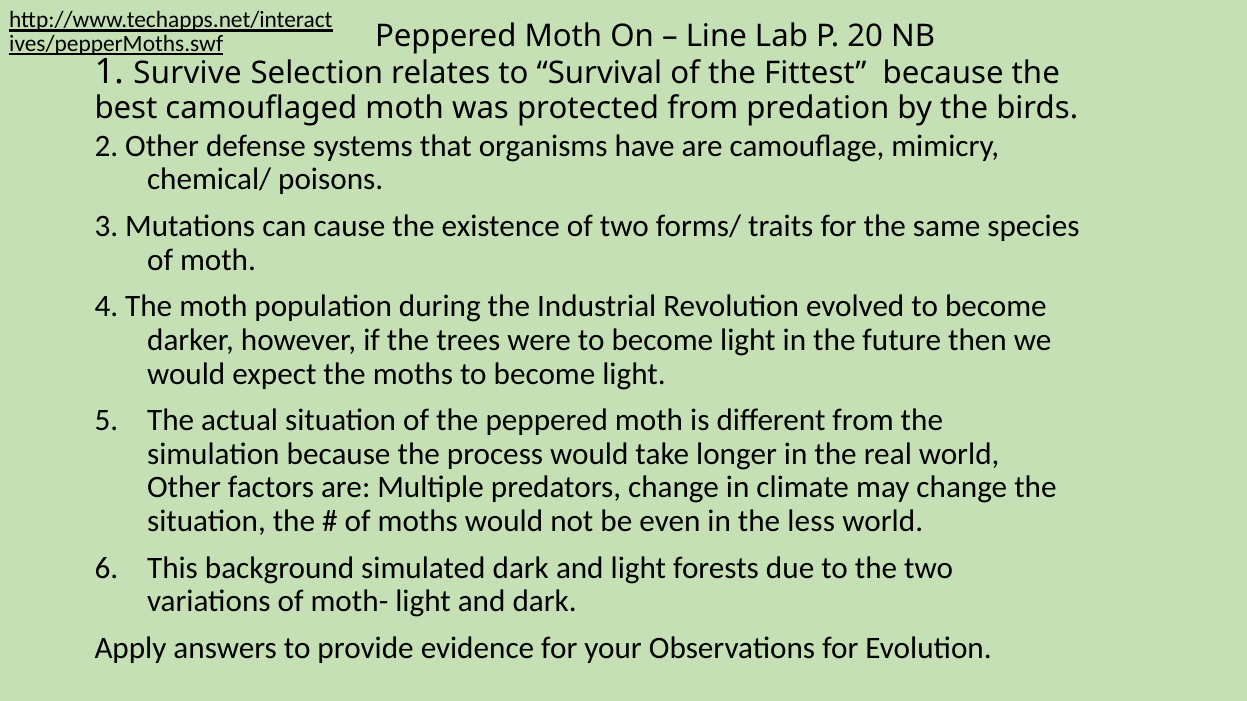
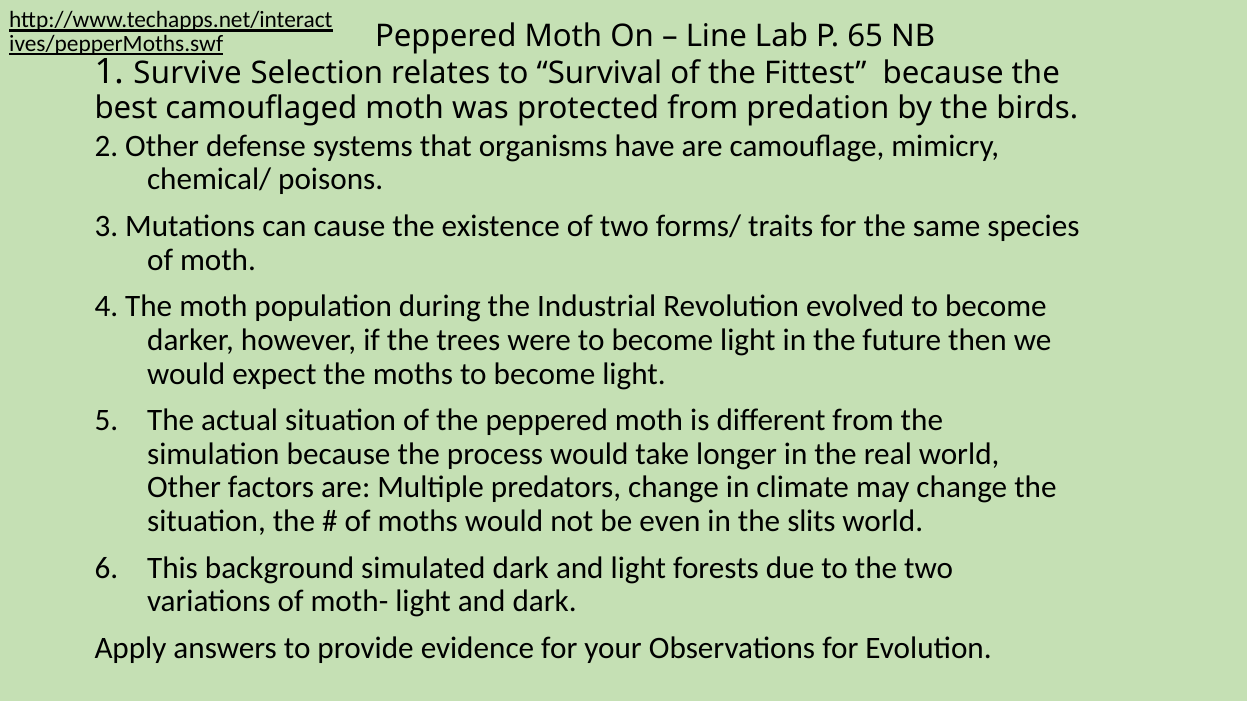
20: 20 -> 65 (865, 37)
less: less -> slits (811, 522)
